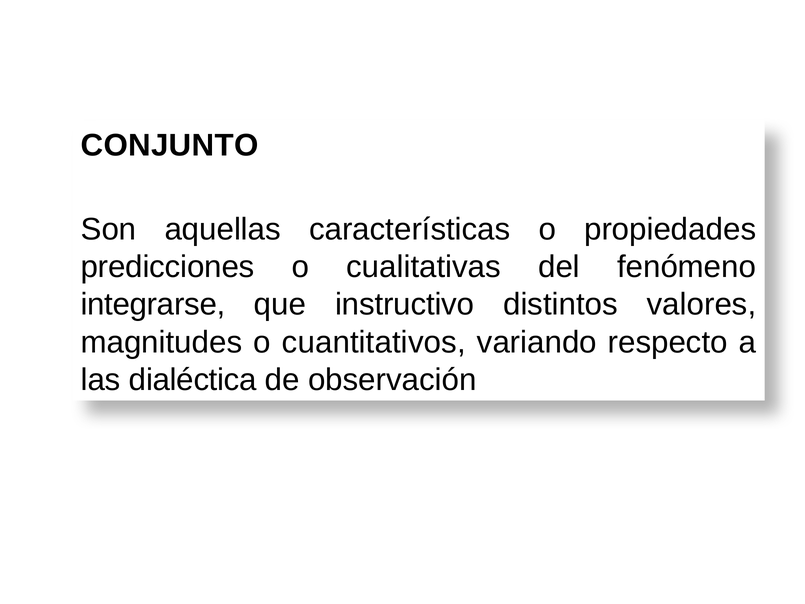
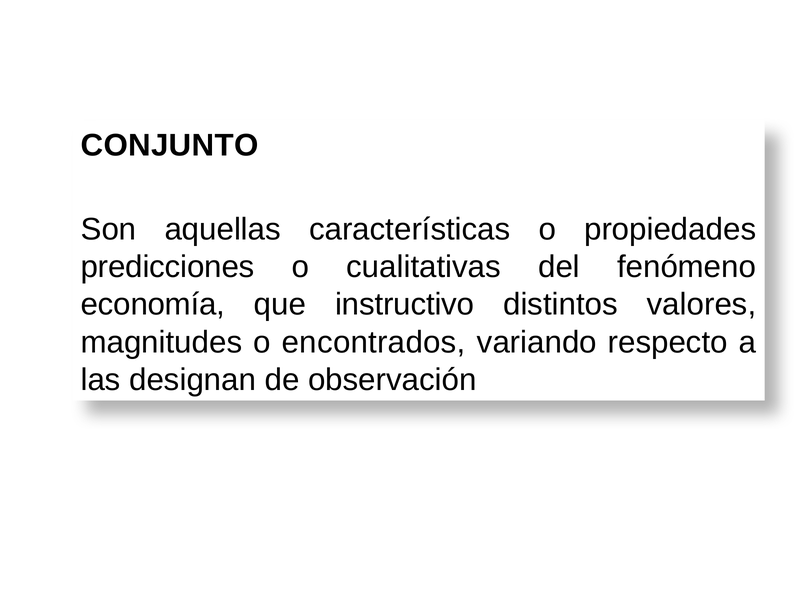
integrarse: integrarse -> economía (153, 304)
cuantitativos: cuantitativos -> encontrados (374, 342)
dialéctica: dialéctica -> designan (193, 380)
